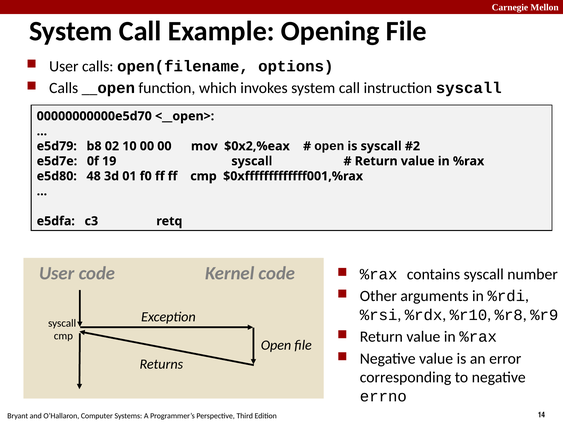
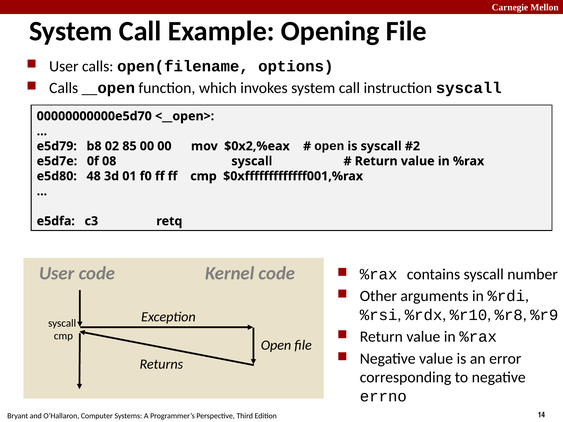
10: 10 -> 85 (129, 146)
19: 19 -> 08 (109, 161)
